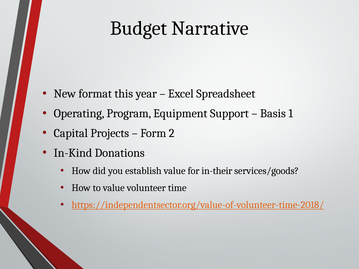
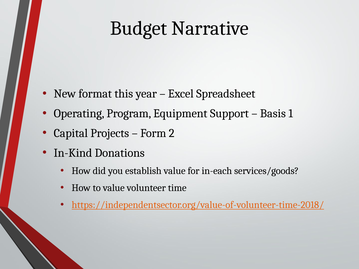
in-their: in-their -> in-each (217, 171)
